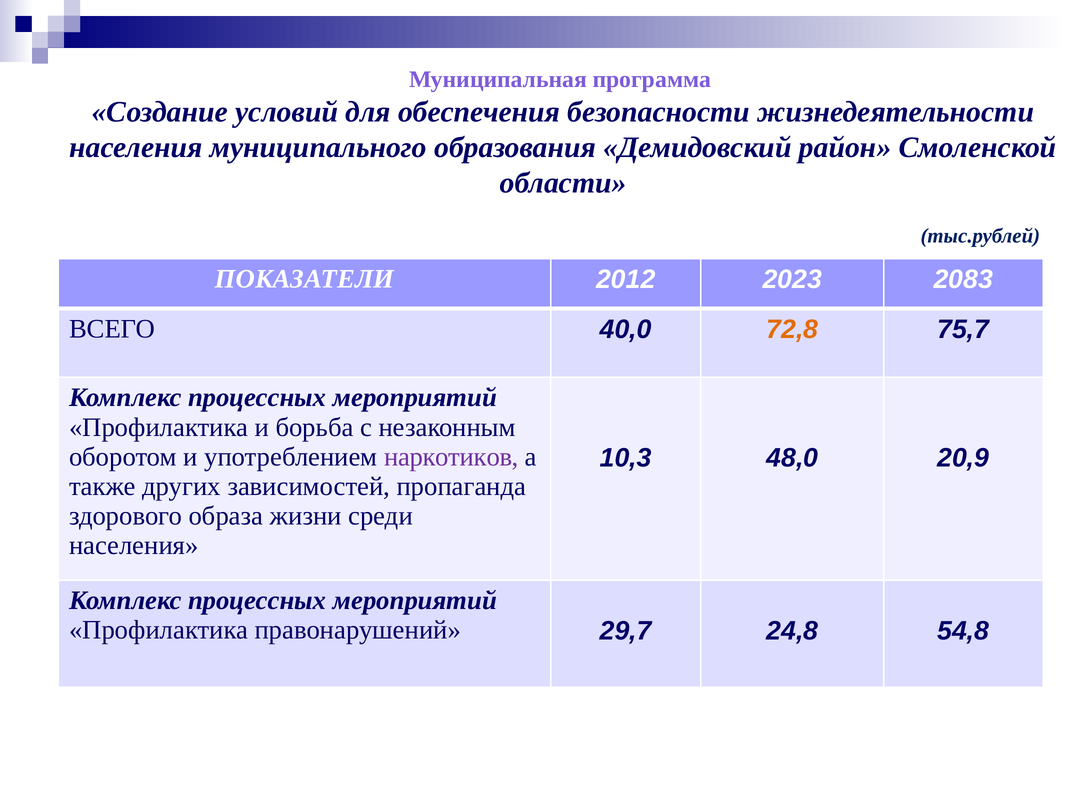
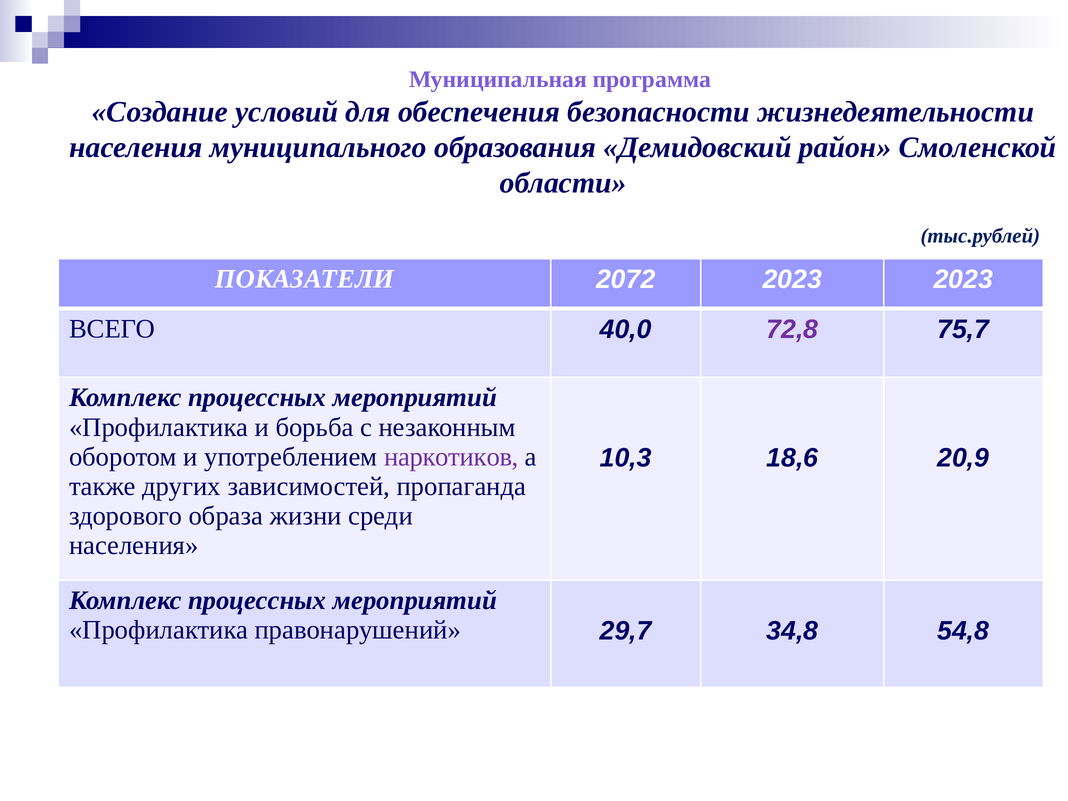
2012: 2012 -> 2072 (626, 279)
2023 2083: 2083 -> 2023 (963, 279)
72,8 colour: orange -> purple (792, 329)
48,0: 48,0 -> 18,6 (792, 458)
24,8: 24,8 -> 34,8 (792, 631)
